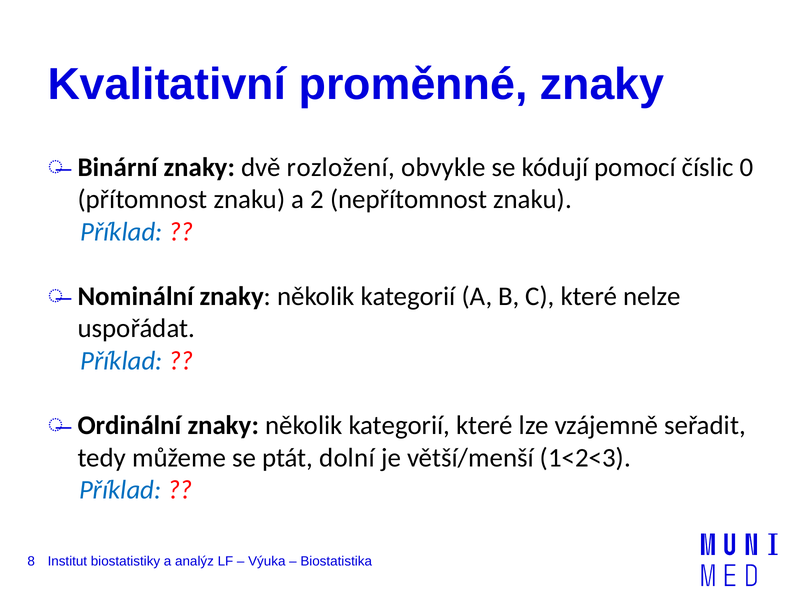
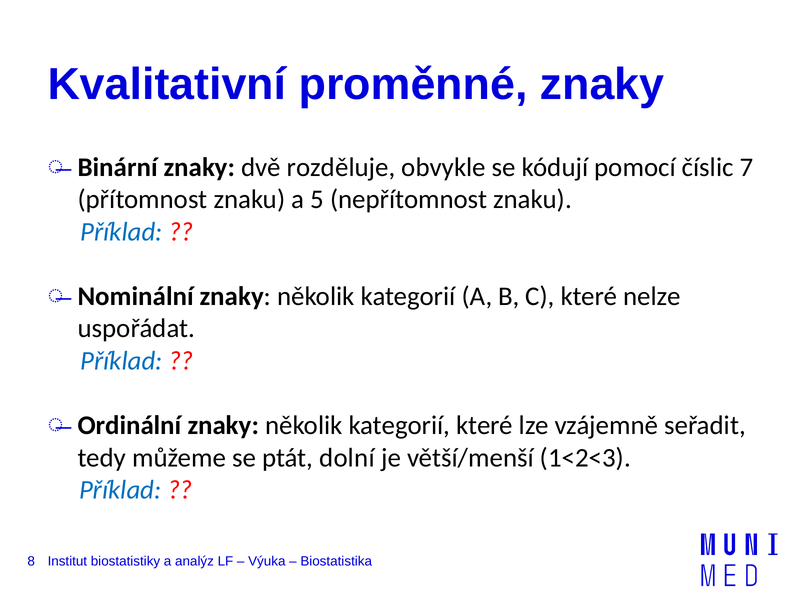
rozložení: rozložení -> rozděluje (341, 167)
0: 0 -> 7 (746, 167)
2: 2 -> 5 (317, 200)
